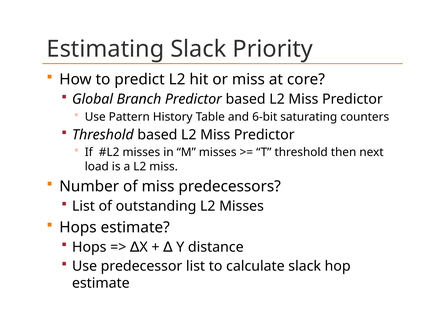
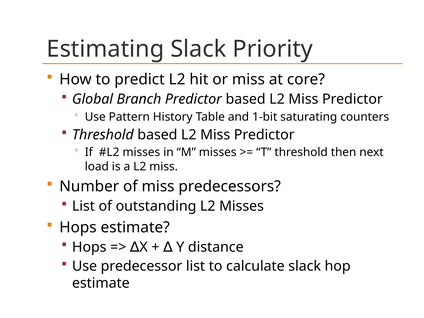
6-bit: 6-bit -> 1-bit (265, 117)
